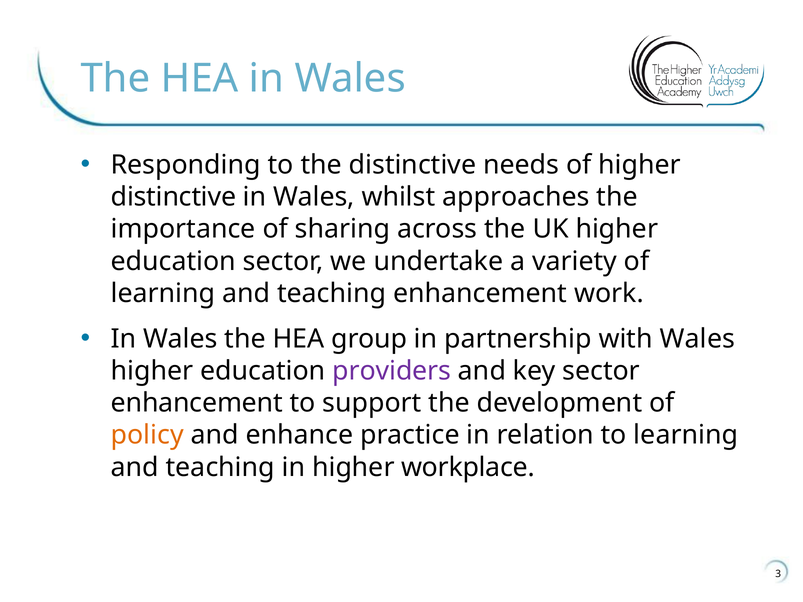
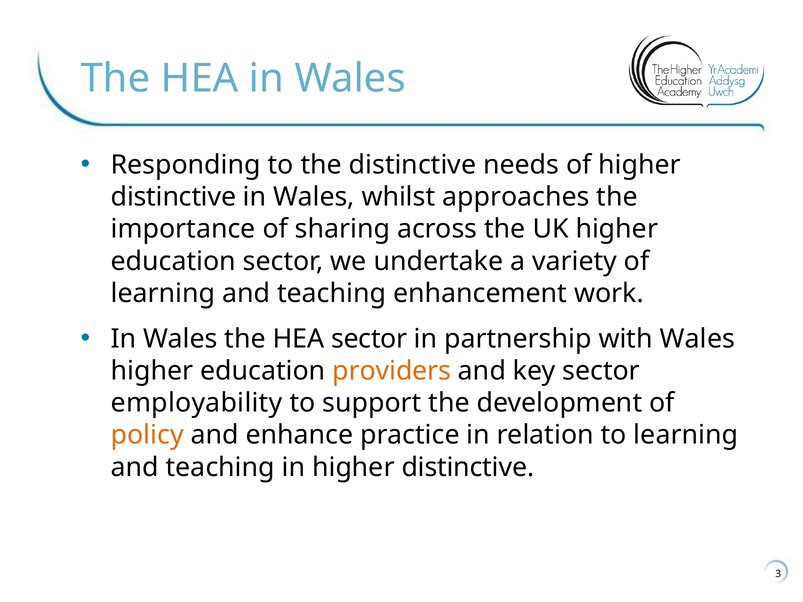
HEA group: group -> sector (369, 339)
providers colour: purple -> orange (392, 371)
enhancement: enhancement -> employability (197, 403)
in higher workplace: workplace -> distinctive (468, 467)
